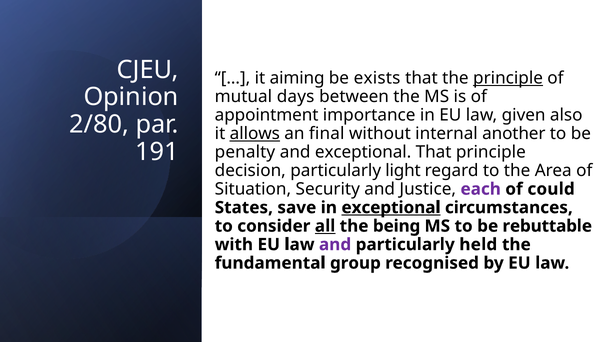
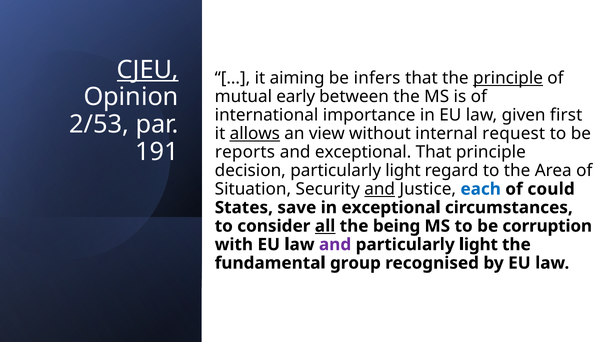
CJEU underline: none -> present (148, 70)
exists: exists -> infers (377, 78)
days: days -> early (296, 97)
appointment: appointment -> international (267, 115)
also: also -> first (566, 115)
2/80: 2/80 -> 2/53 (99, 125)
final: final -> view (327, 134)
another: another -> request (514, 134)
penalty: penalty -> reports (245, 152)
and underline: none -> present (380, 189)
each colour: purple -> blue (481, 189)
exceptional underline: present -> none (391, 208)
rebuttable: rebuttable -> corruption (547, 226)
held: held -> light (478, 245)
